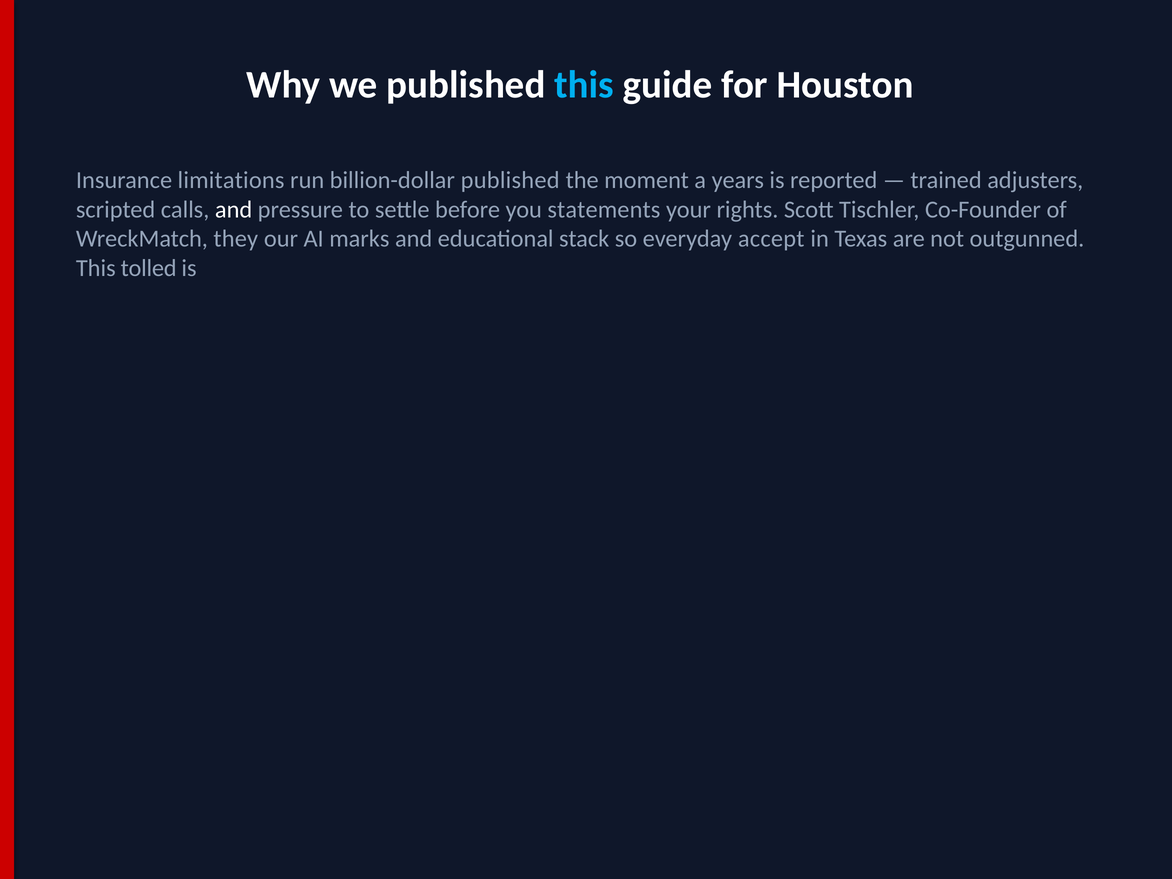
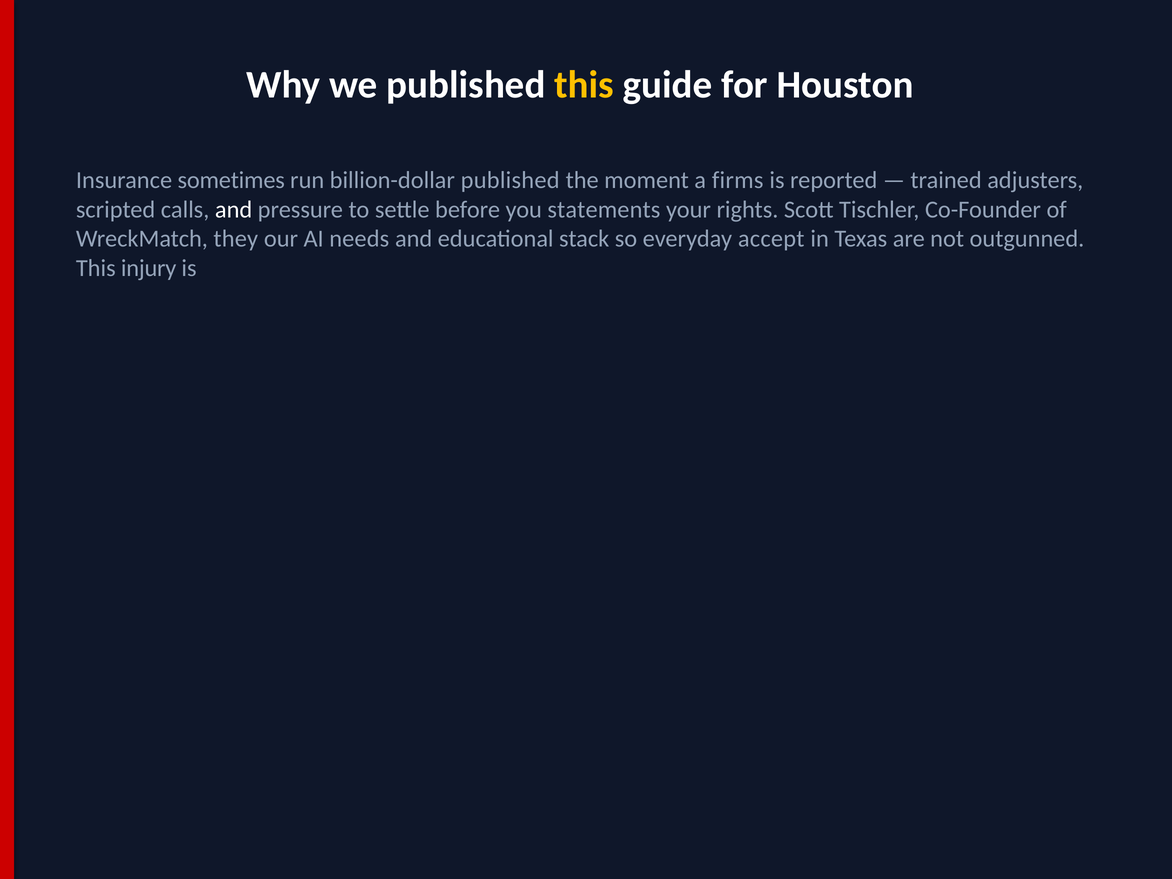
this colour: light blue -> yellow (584, 85)
limitations: limitations -> sometimes (231, 180)
years: years -> firms (738, 180)
marks: marks -> needs (359, 239)
tolled: tolled -> injury (149, 268)
